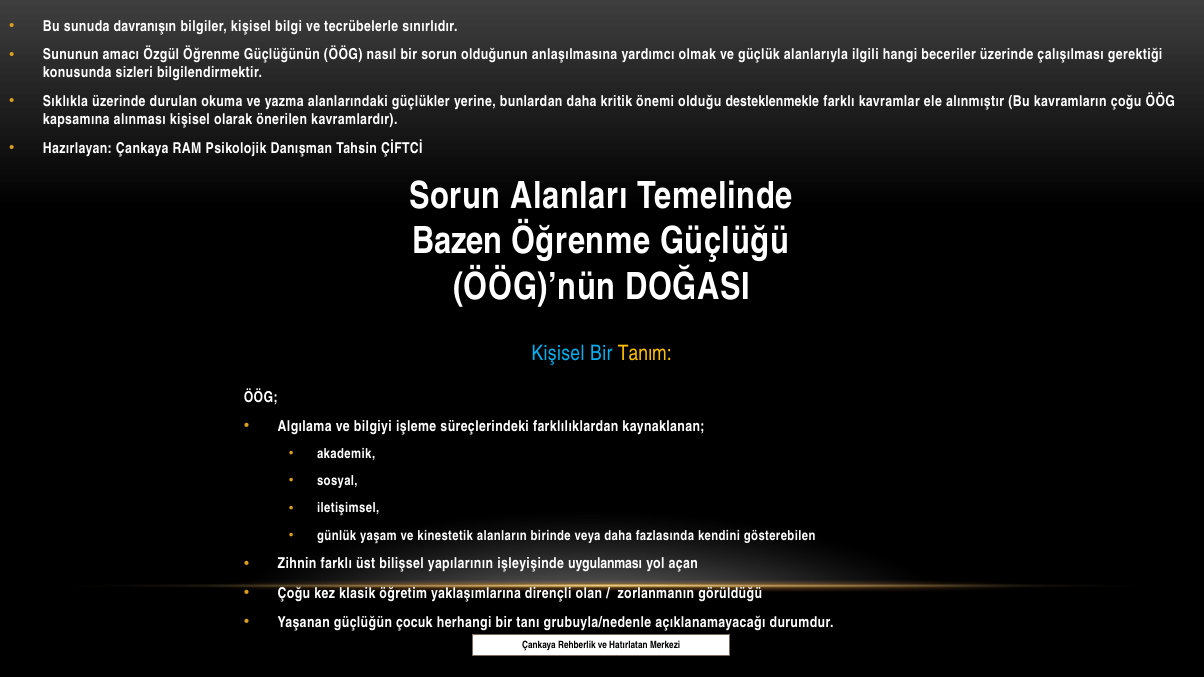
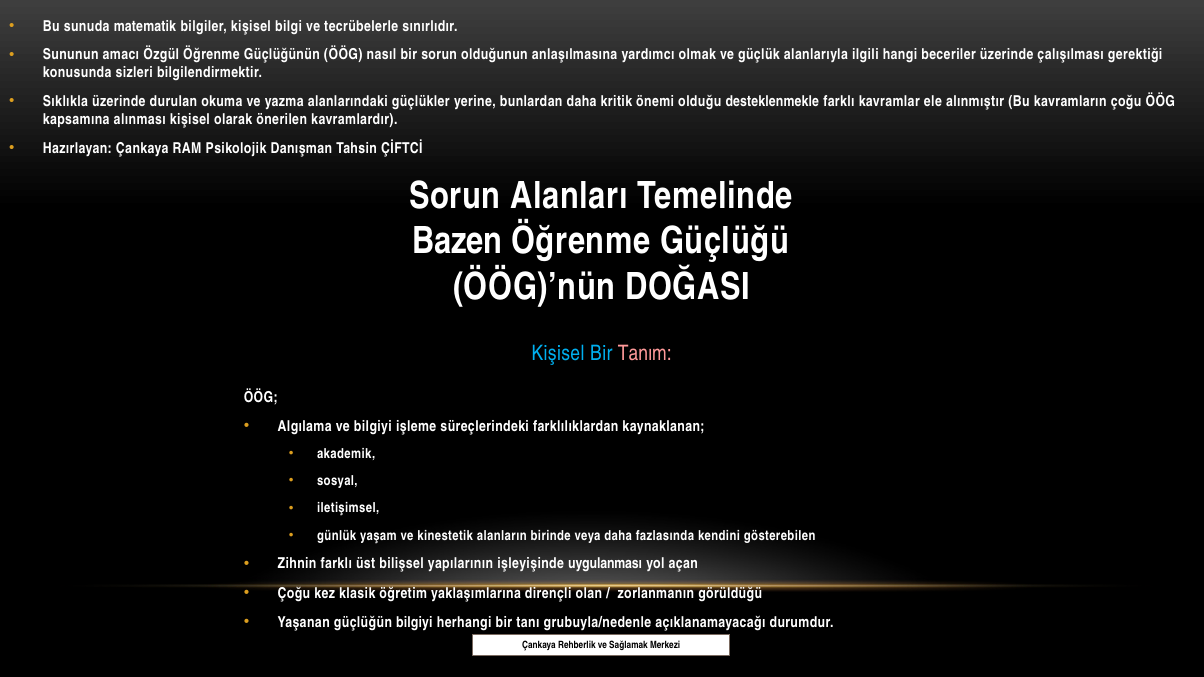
davranışın: davranışın -> matematik (145, 26)
Tanım colour: yellow -> pink (645, 353)
güçlüğün çocuk: çocuk -> bilgiyi (414, 622)
Hatırlatan: Hatırlatan -> Sağlamak (628, 646)
